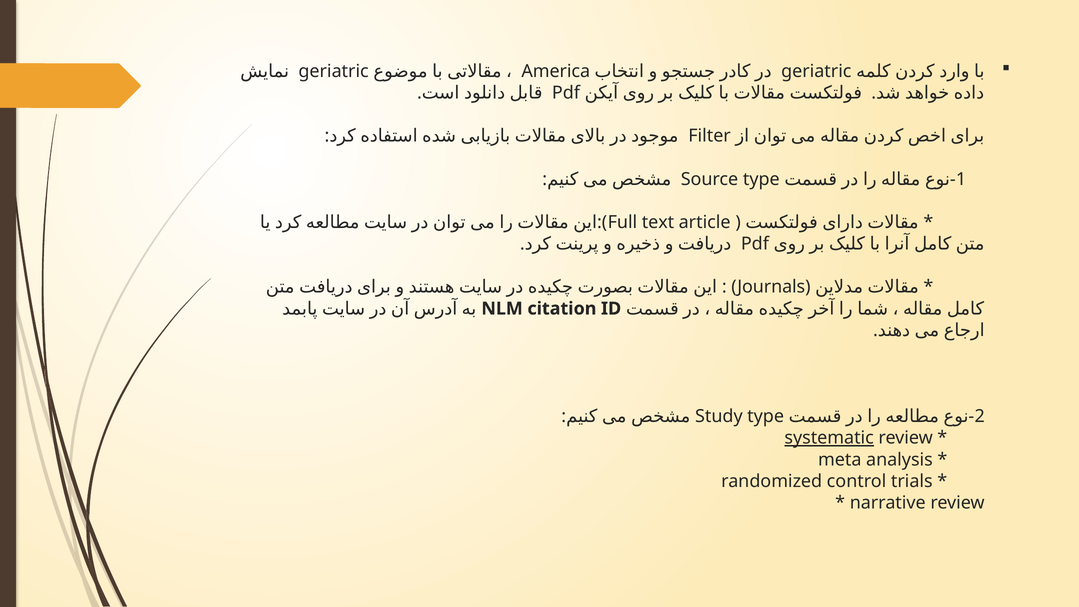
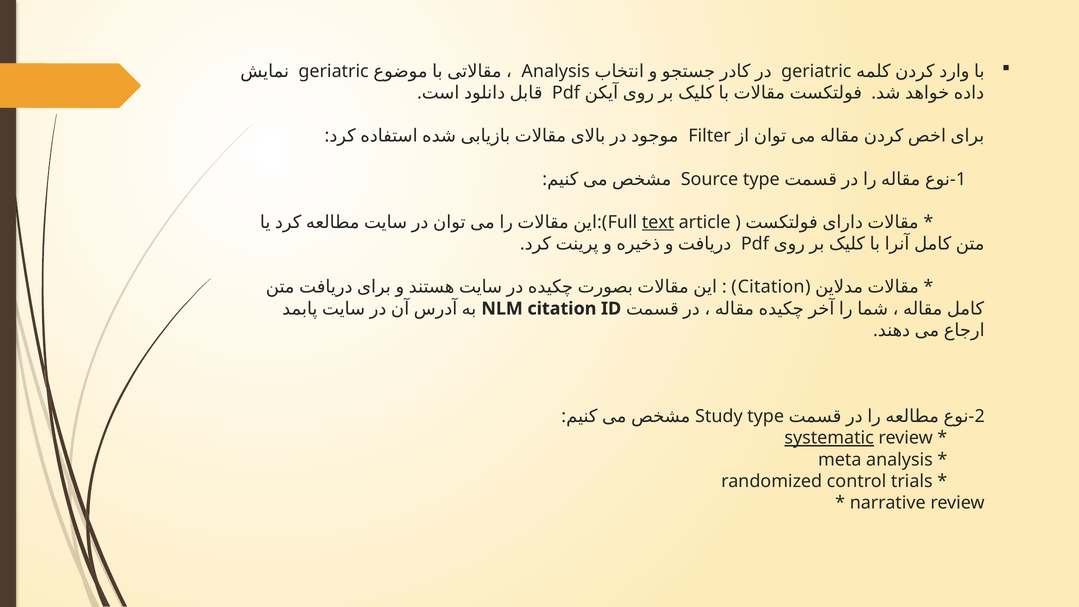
America: America -> Analysis (556, 71)
text underline: none -> present (658, 222)
Journals: Journals -> Citation (771, 287)
